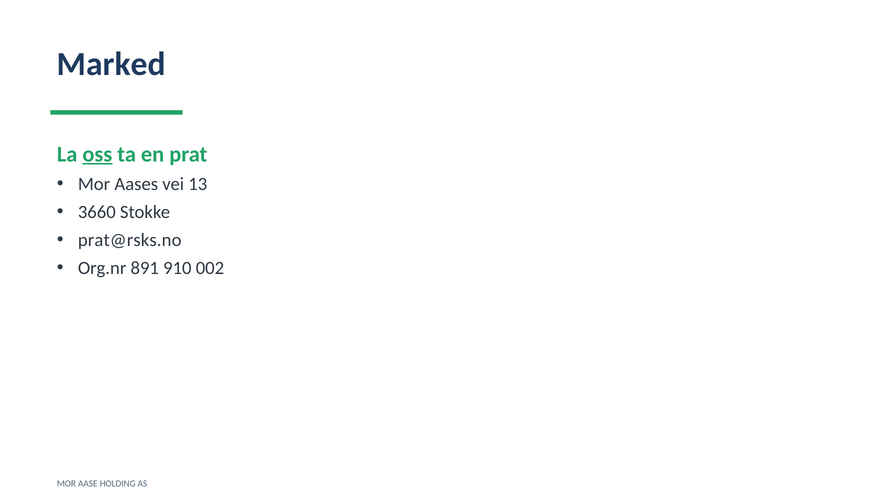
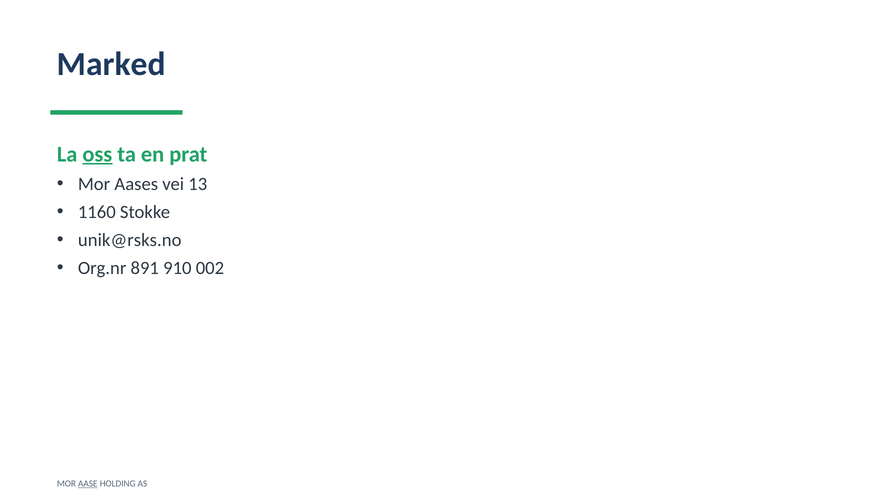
3660: 3660 -> 1160 (97, 212)
prat@rsks.no: prat@rsks.no -> unik@rsks.no (130, 240)
AASE underline: none -> present (88, 483)
